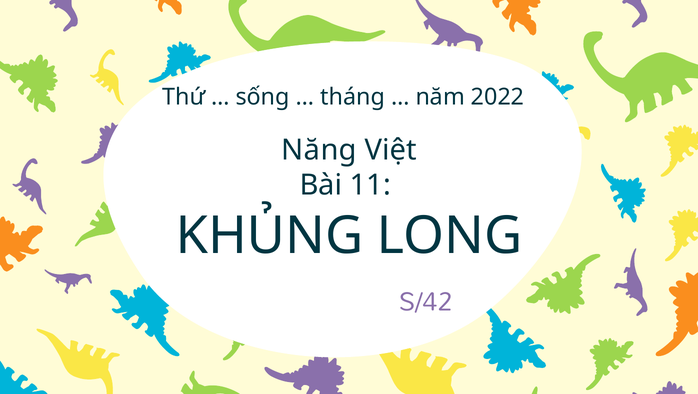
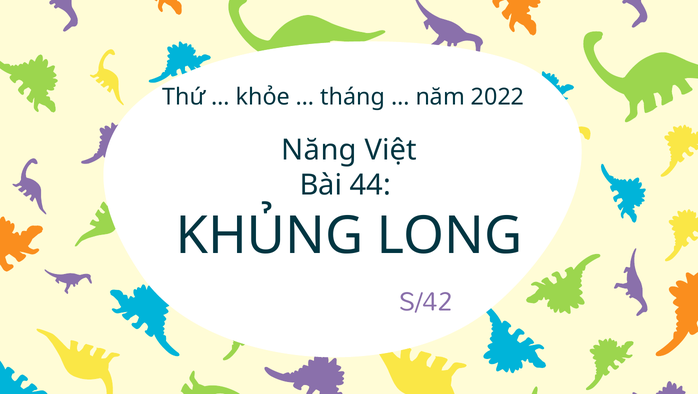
sống: sống -> khỏe (263, 97)
11: 11 -> 44 (370, 185)
